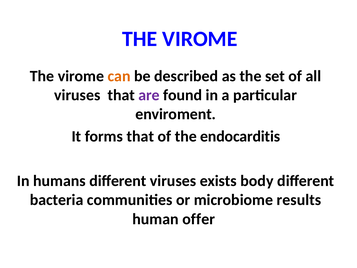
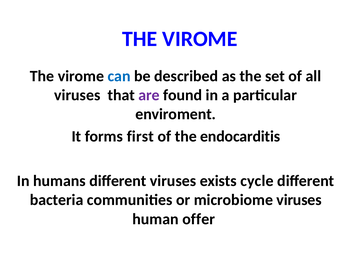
can colour: orange -> blue (119, 76)
forms that: that -> first (140, 136)
body: body -> cycle (257, 181)
microbiome results: results -> viruses (299, 200)
